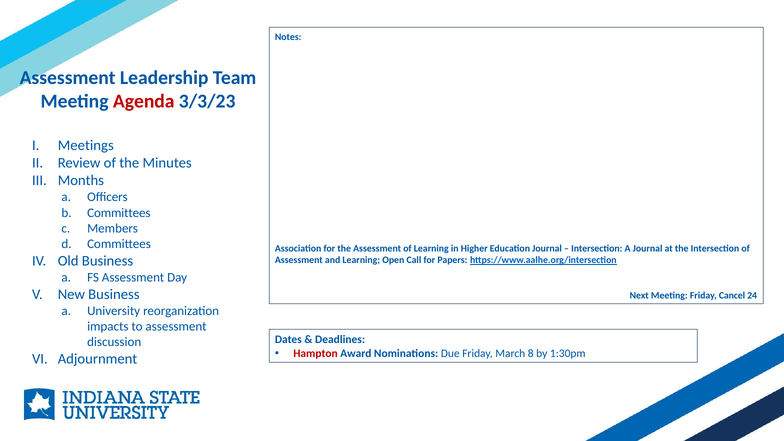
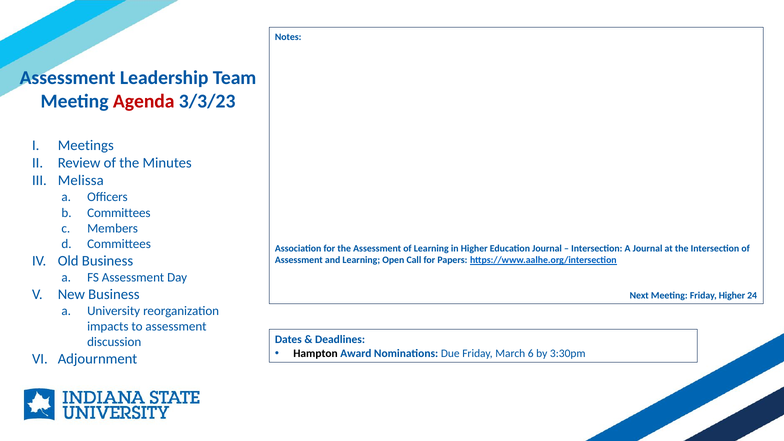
Months: Months -> Melissa (81, 181)
Friday Cancel: Cancel -> Higher (732, 296)
Hampton colour: red -> black (315, 353)
8: 8 -> 6 (531, 353)
1:30pm: 1:30pm -> 3:30pm (568, 353)
